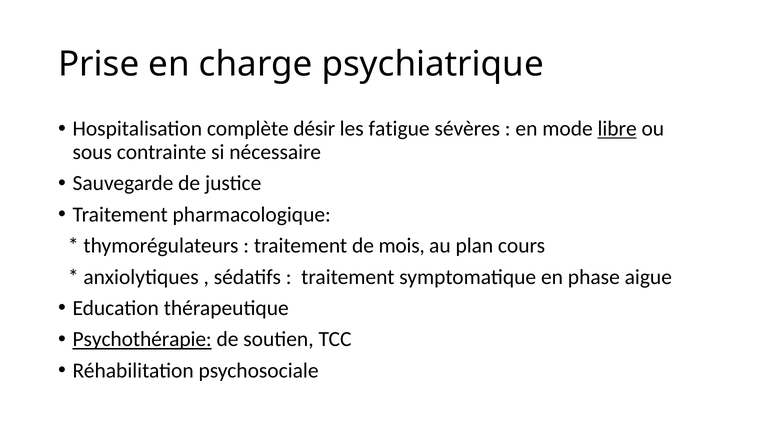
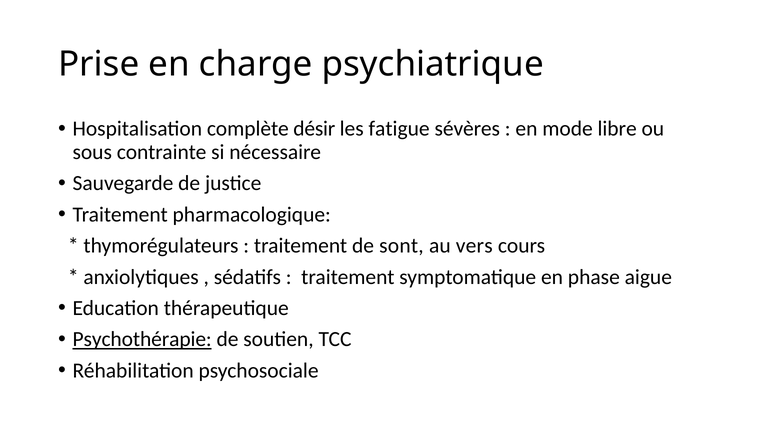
libre underline: present -> none (617, 129)
mois: mois -> sont (401, 246)
plan: plan -> vers (474, 246)
